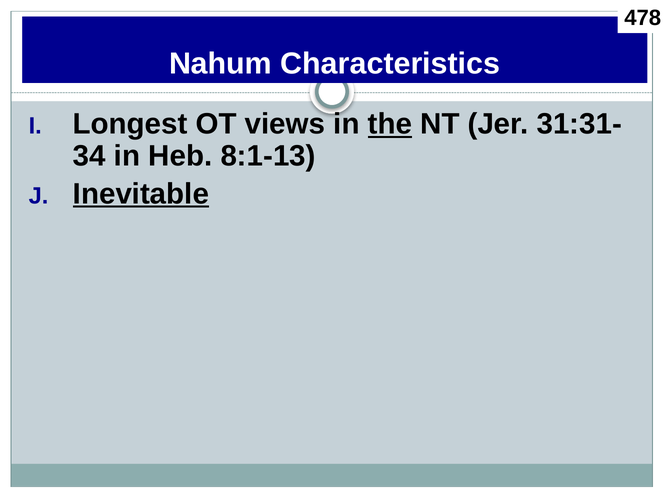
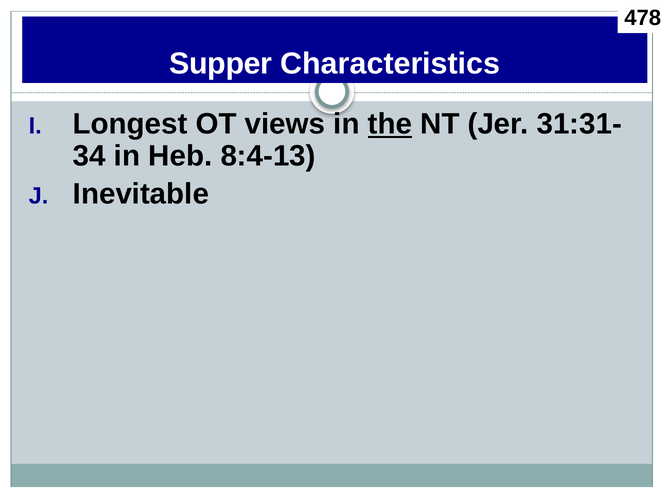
Nahum: Nahum -> Supper (221, 64)
8:1-13: 8:1-13 -> 8:4-13 (268, 156)
Inevitable underline: present -> none (141, 194)
